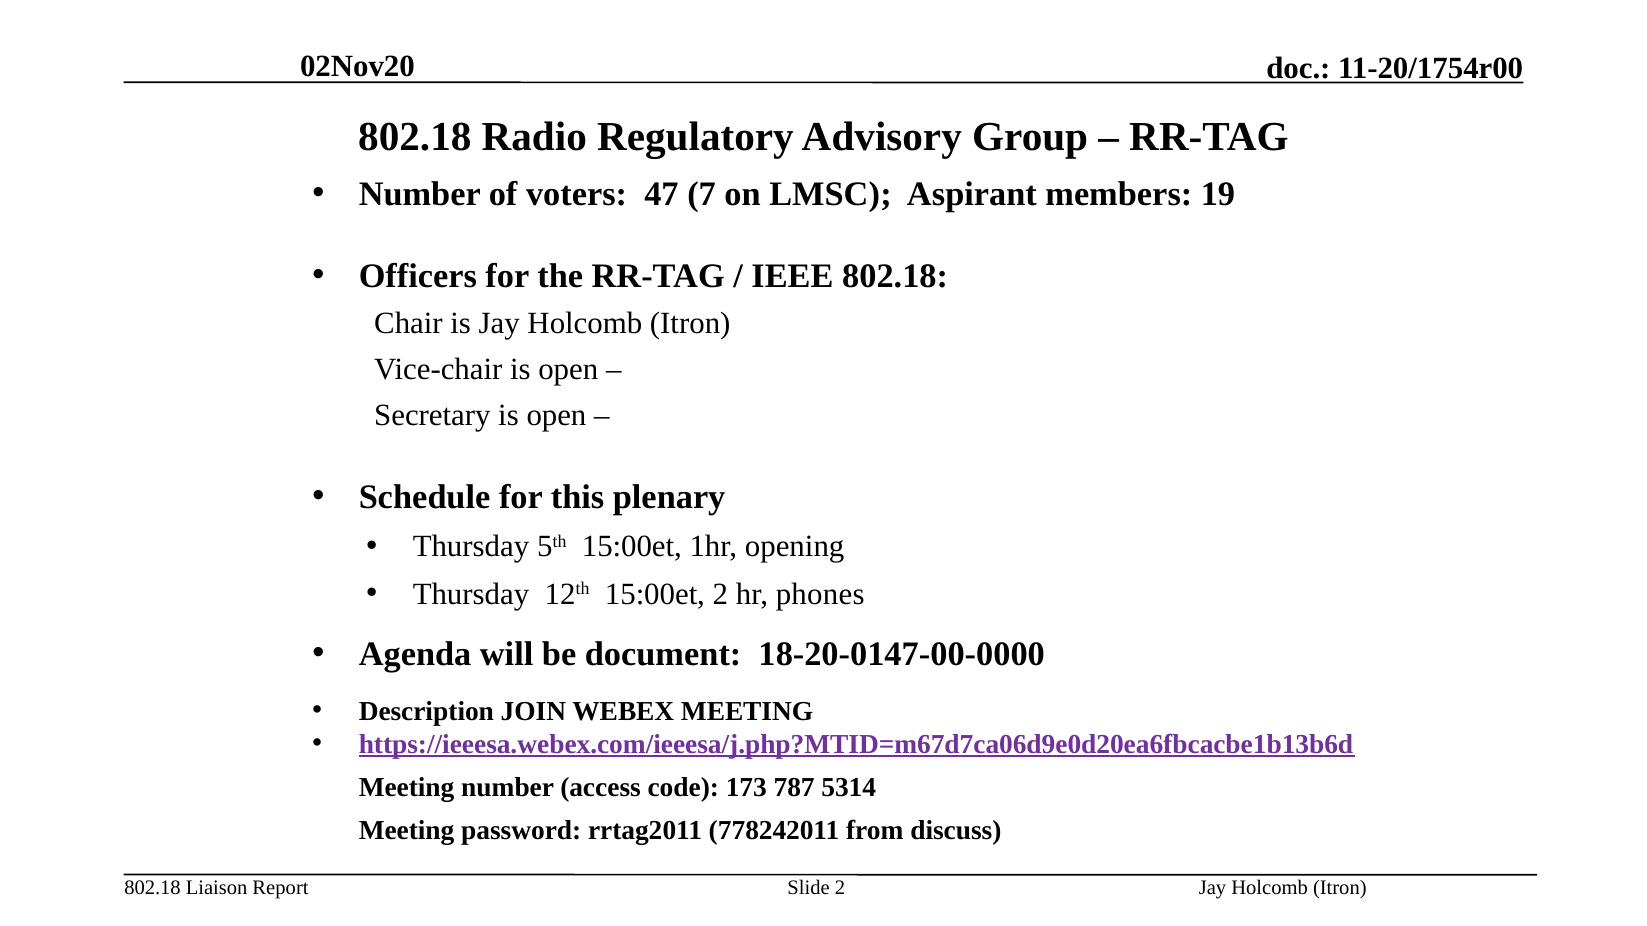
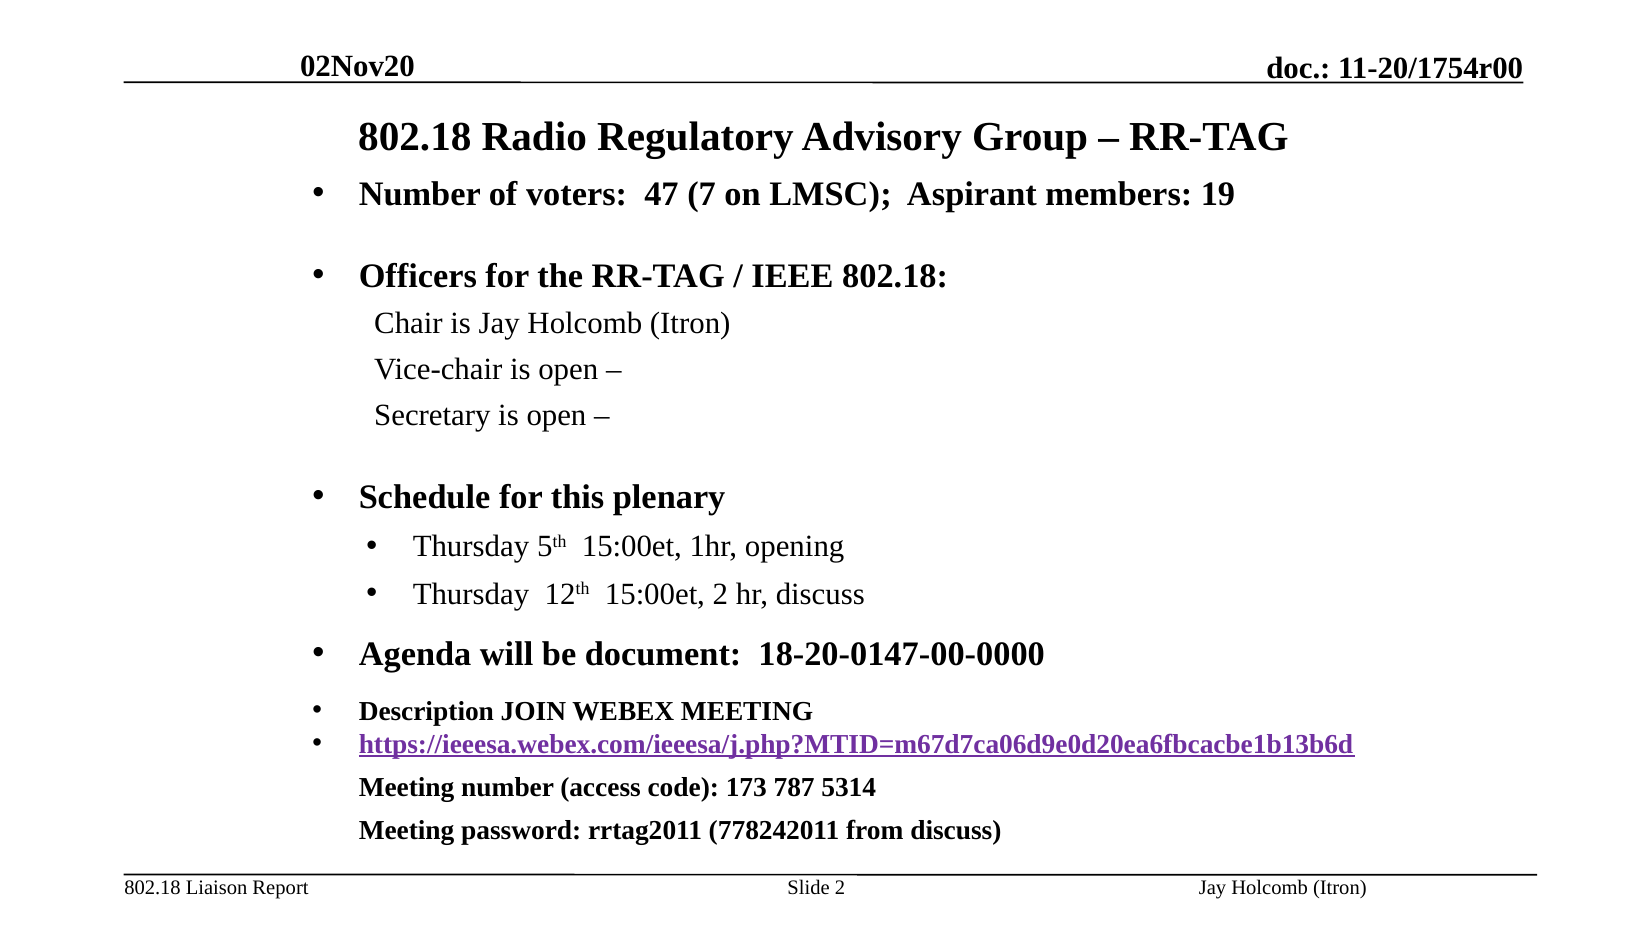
hr phones: phones -> discuss (820, 594)
